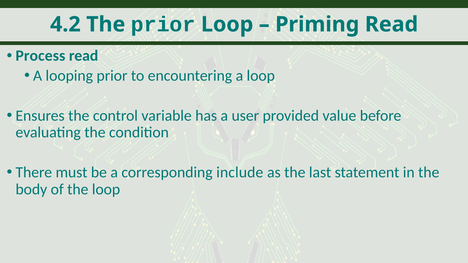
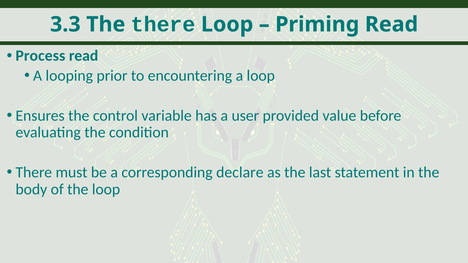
4.2: 4.2 -> 3.3 (65, 24)
The prior: prior -> there (163, 24)
include: include -> declare (240, 173)
